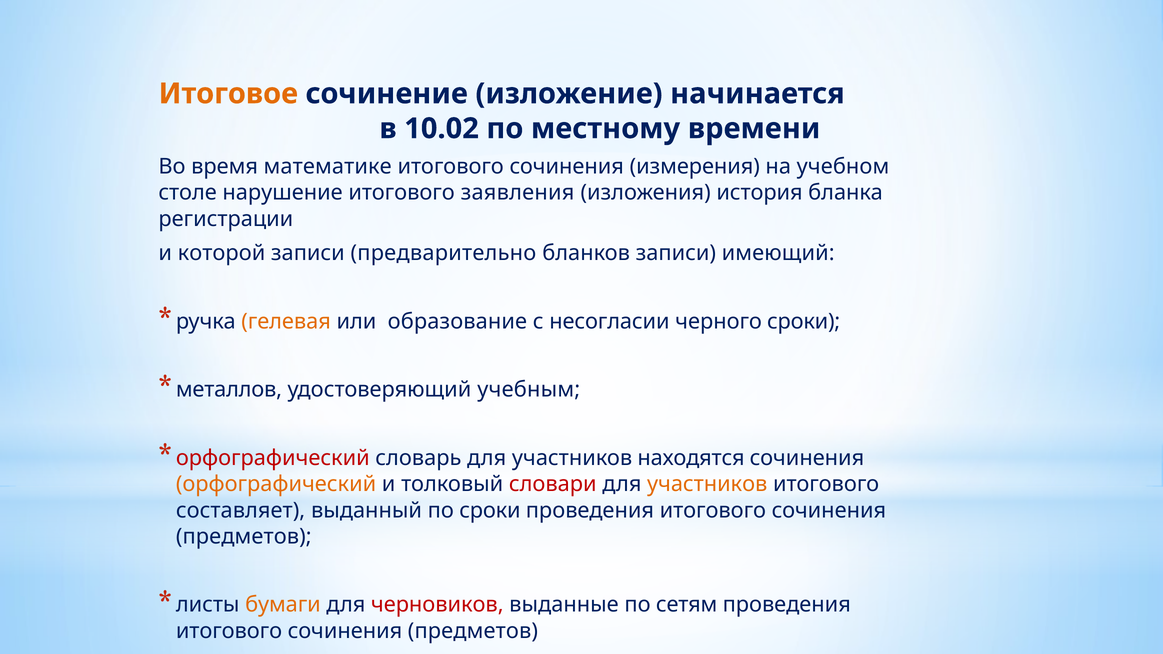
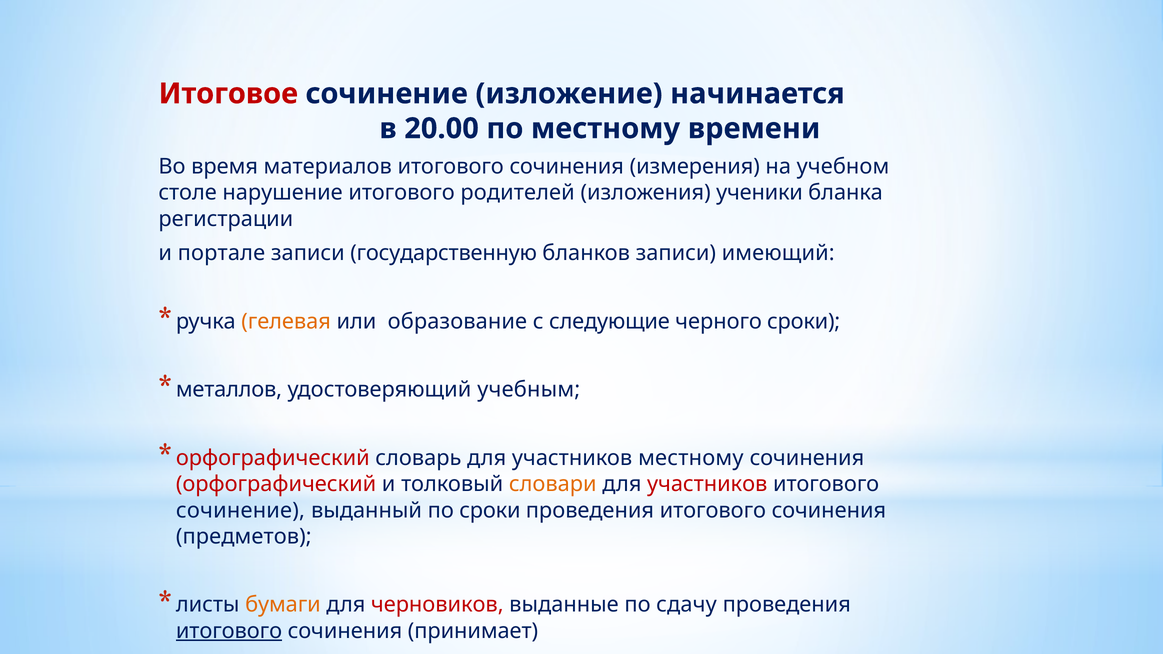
Итоговое colour: orange -> red (228, 94)
10.02: 10.02 -> 20.00 (442, 129)
математике: математике -> материалов (328, 167)
заявления: заявления -> родителей (518, 193)
история: история -> ученики (760, 193)
которой: которой -> портале (221, 253)
предварительно: предварительно -> государственную (444, 253)
несогласии: несогласии -> следующие (609, 321)
участников находятся: находятся -> местному (691, 458)
орфографический colour: orange -> red (276, 484)
словари colour: red -> orange (553, 484)
участников colour: orange -> red (707, 484)
составляет: составляет -> сочинение (240, 510)
сетям: сетям -> сдачу (687, 605)
итогового underline: none -> present (229, 631)
предметов: предметов -> принимает (473, 631)
